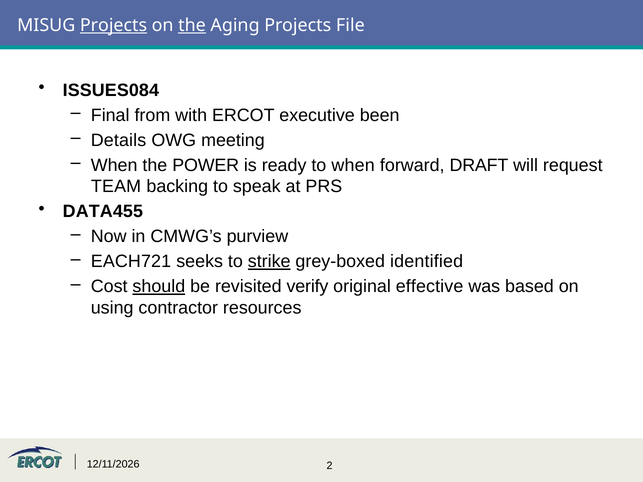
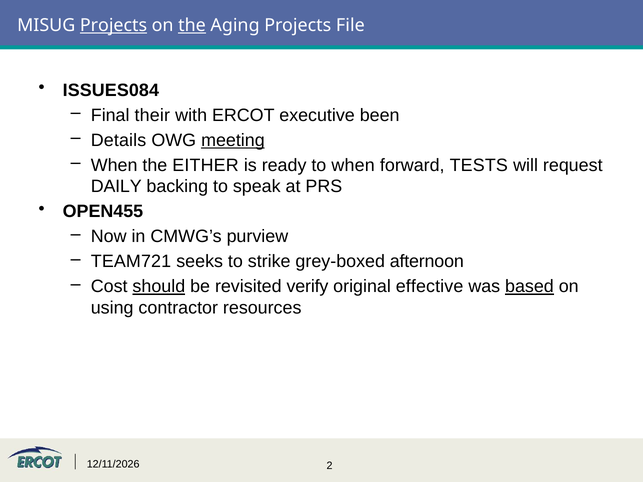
from: from -> their (152, 115)
meeting underline: none -> present (233, 140)
POWER: POWER -> EITHER (206, 165)
DRAFT: DRAFT -> TESTS (479, 165)
TEAM: TEAM -> DAILY (116, 187)
DATA455: DATA455 -> OPEN455 (103, 212)
EACH721: EACH721 -> TEAM721 (131, 262)
strike underline: present -> none (269, 262)
identified: identified -> afternoon (427, 262)
based underline: none -> present (529, 287)
